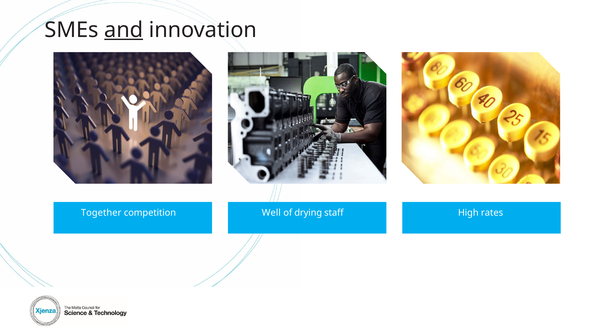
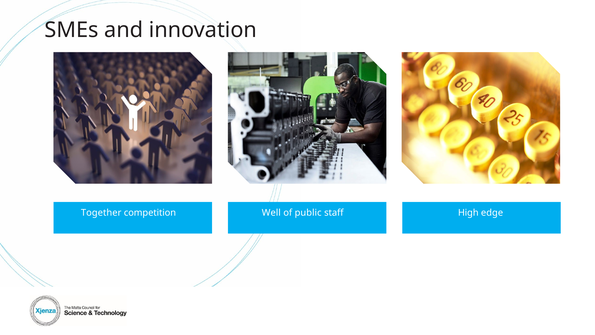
and underline: present -> none (124, 30)
drying: drying -> public (308, 213)
rates: rates -> edge (492, 213)
